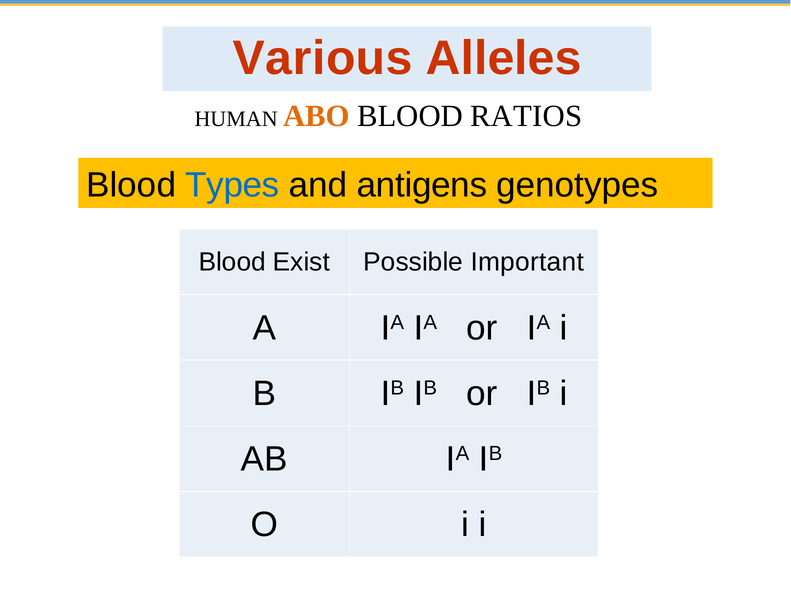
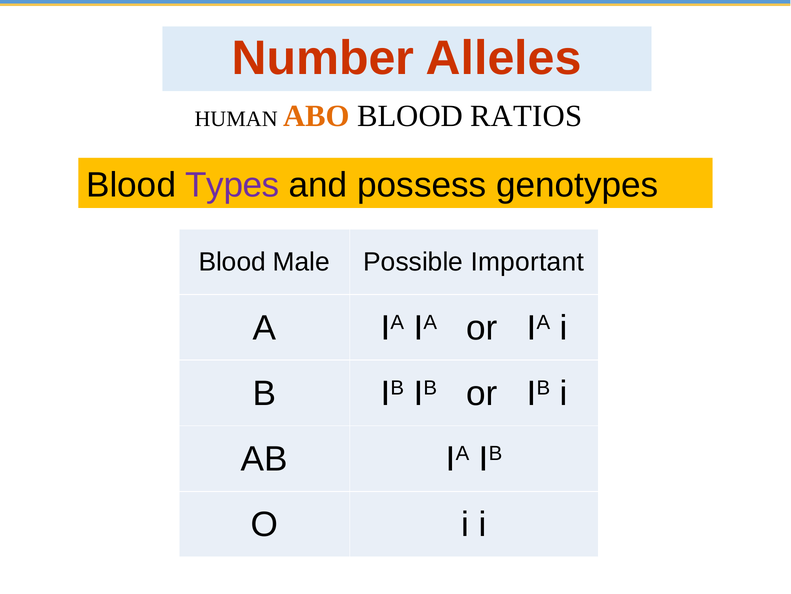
Various: Various -> Number (323, 58)
Types colour: blue -> purple (232, 185)
antigens: antigens -> possess (422, 185)
Exist: Exist -> Male (301, 262)
